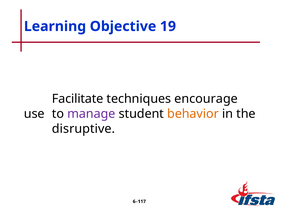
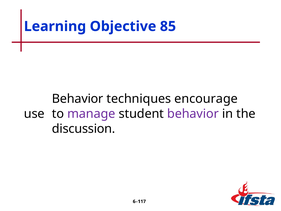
19: 19 -> 85 (168, 26)
Facilitate: Facilitate -> Behavior (78, 99)
behavior colour: orange -> purple (193, 114)
disruptive: disruptive -> discussion (84, 129)
